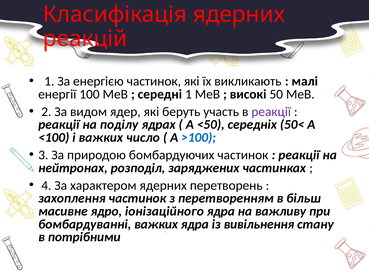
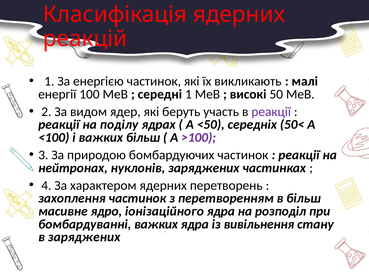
важких число: число -> більш (143, 138)
>100 colour: blue -> purple (199, 138)
розподіл: розподіл -> нуклонів (138, 168)
важливу: важливу -> розподіл (281, 212)
в потрібними: потрібними -> заряджених (84, 238)
